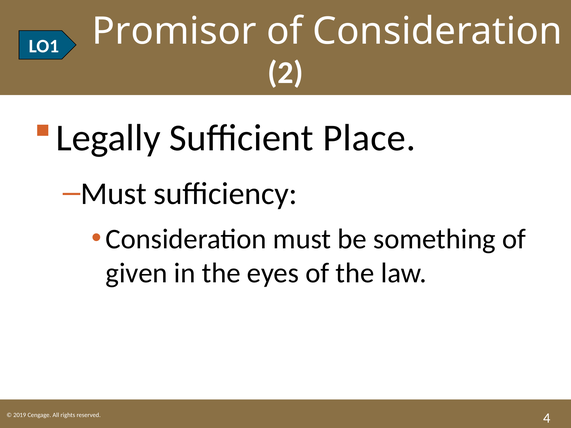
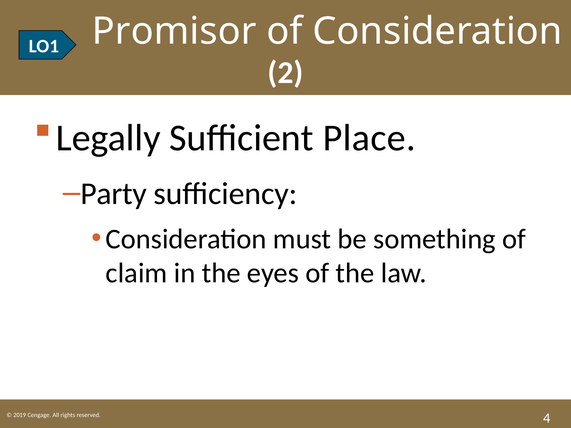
Must: Must -> Party (114, 194)
given: given -> claim (137, 273)
